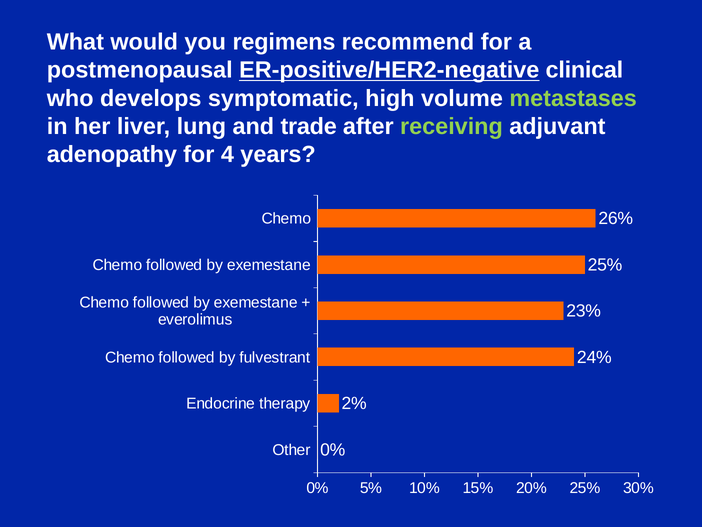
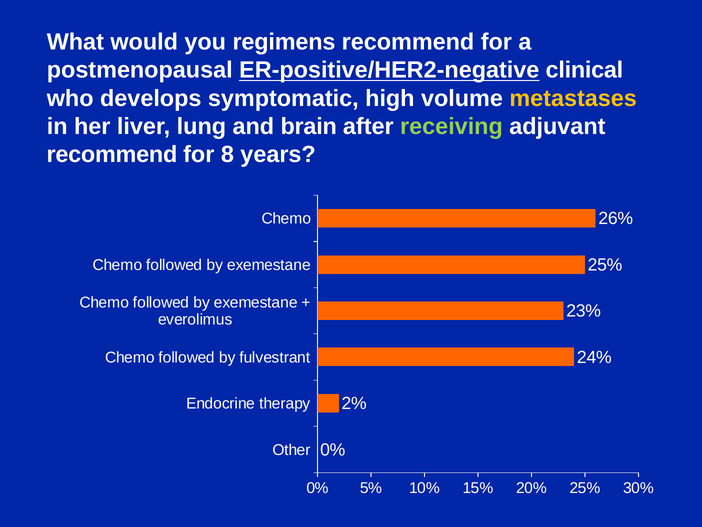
metastases colour: light green -> yellow (573, 98)
trade: trade -> brain (309, 126)
adenopathy: adenopathy -> recommend (112, 154)
4: 4 -> 8 (227, 154)
